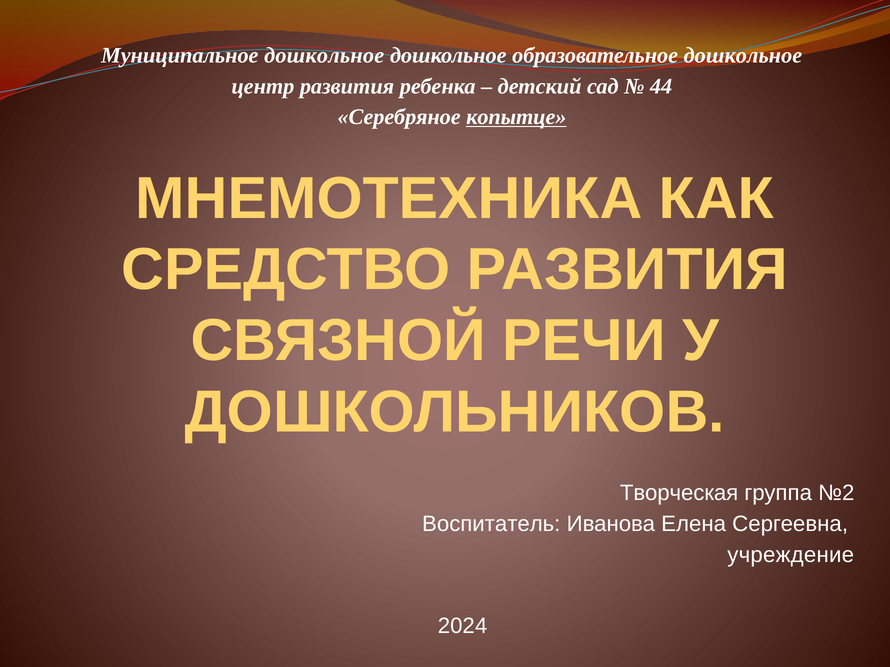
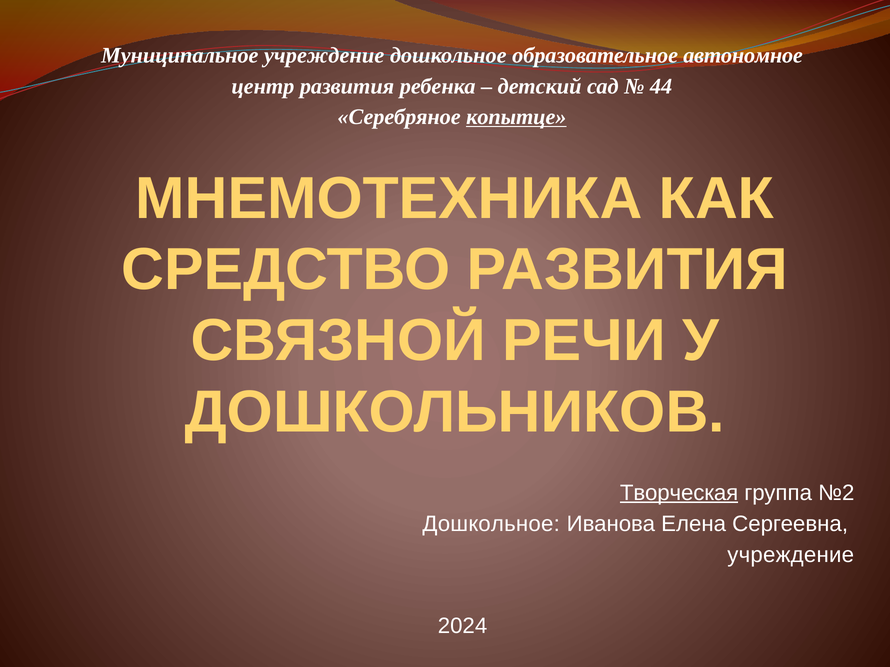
Муниципальное дошкольное: дошкольное -> учреждение (324, 56)
образовательное дошкольное: дошкольное -> автономное (743, 56)
Творческая underline: none -> present (679, 493)
Воспитатель: Воспитатель -> Дошкольное (491, 524)
